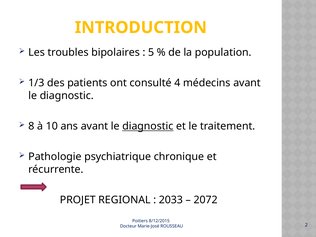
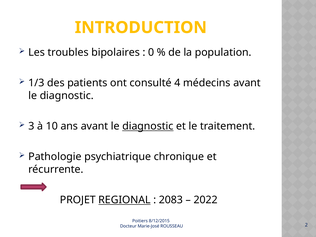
5: 5 -> 0 (151, 52)
8: 8 -> 3 (31, 126)
REGIONAL underline: none -> present (125, 200)
2033: 2033 -> 2083 (171, 200)
2072: 2072 -> 2022 (206, 200)
